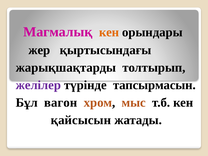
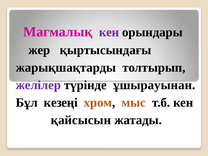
кен colour: orange -> purple (109, 32)
тапсырмасын: тапсырмасын -> ұшырауынан (154, 85)
вагон: вагон -> кезеңі (61, 103)
